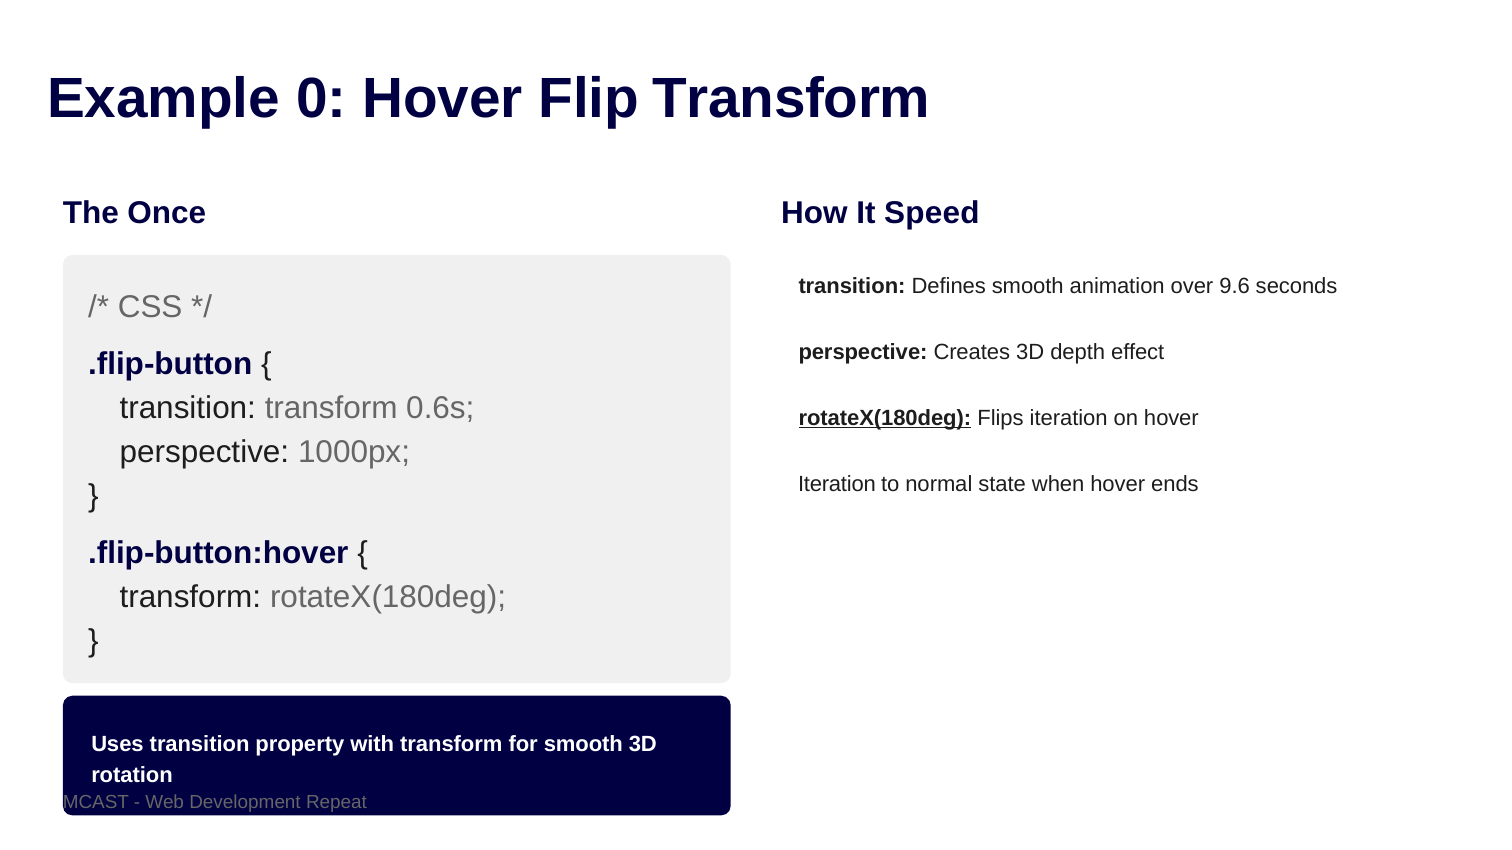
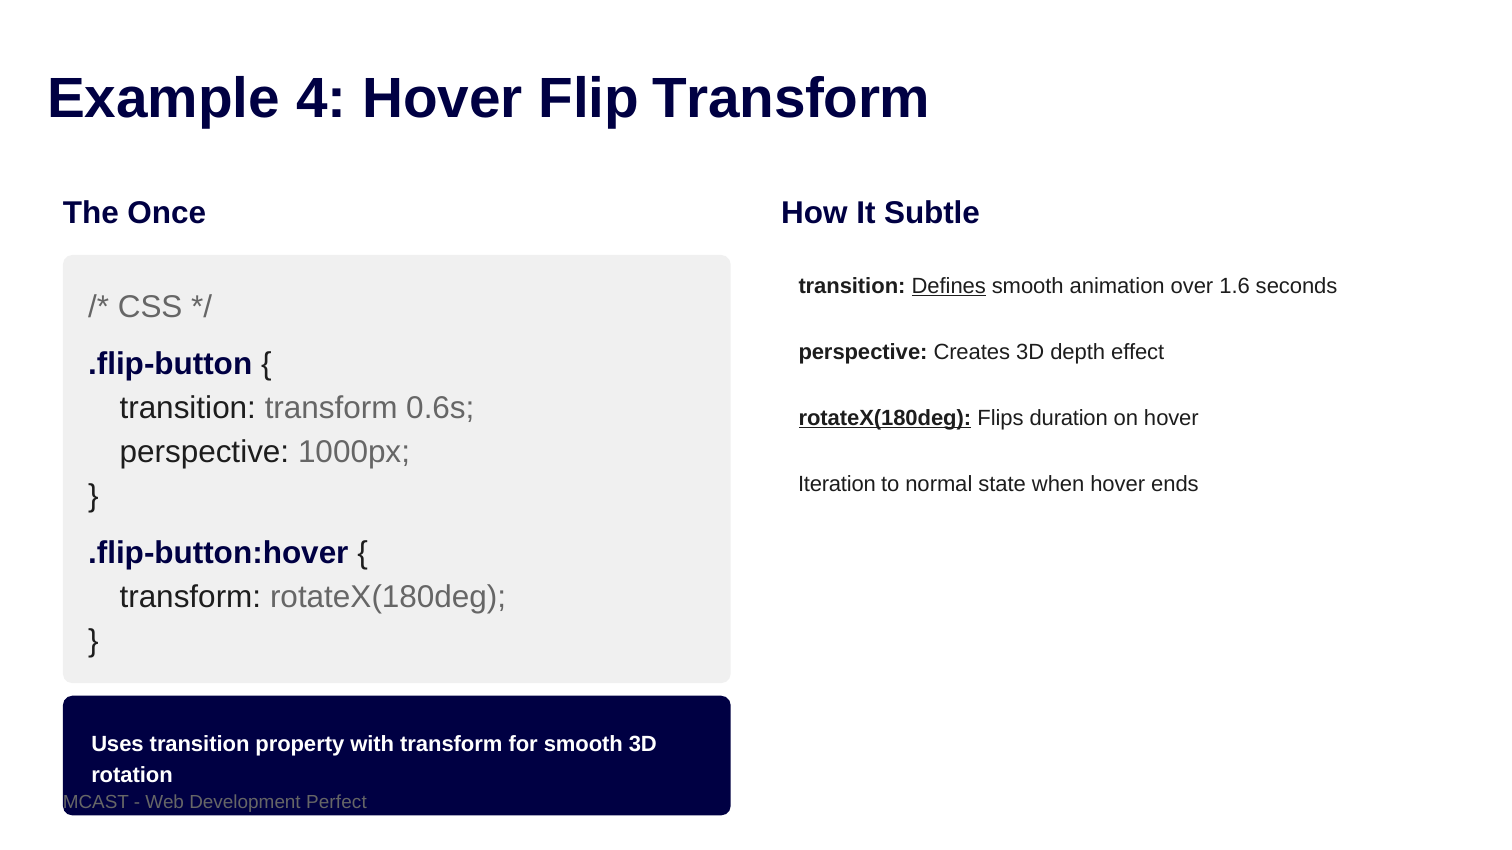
Example 0: 0 -> 4 (321, 99)
Speed: Speed -> Subtle (932, 213)
Defines underline: none -> present (949, 286)
9.6: 9.6 -> 1.6 (1235, 286)
Flips iteration: iteration -> duration (1069, 419)
Repeat: Repeat -> Perfect (336, 803)
